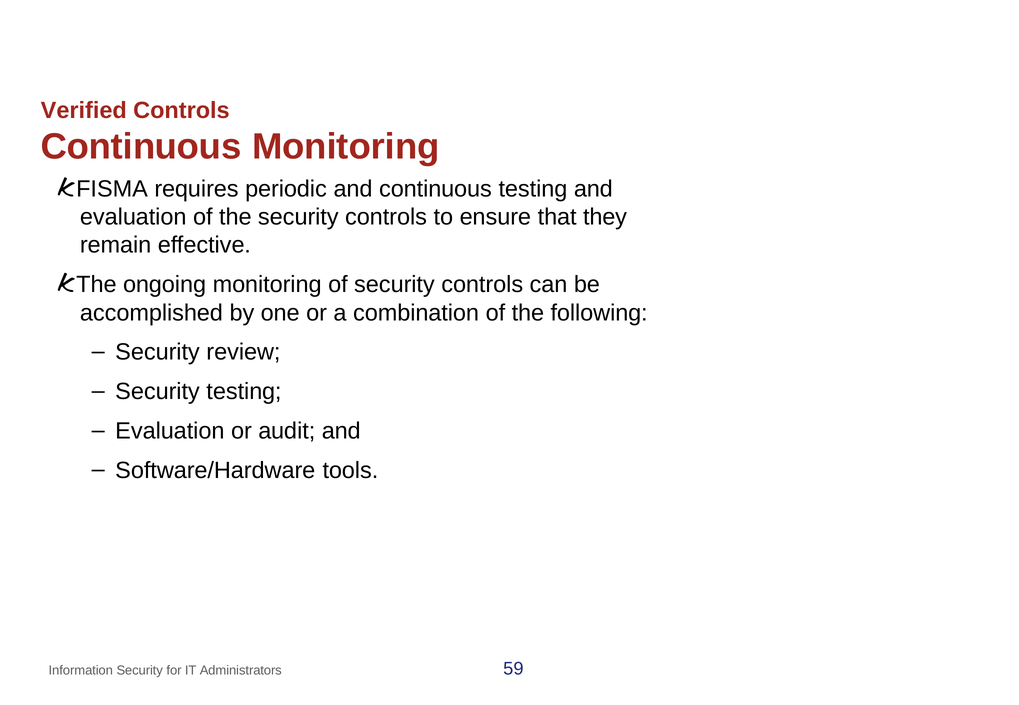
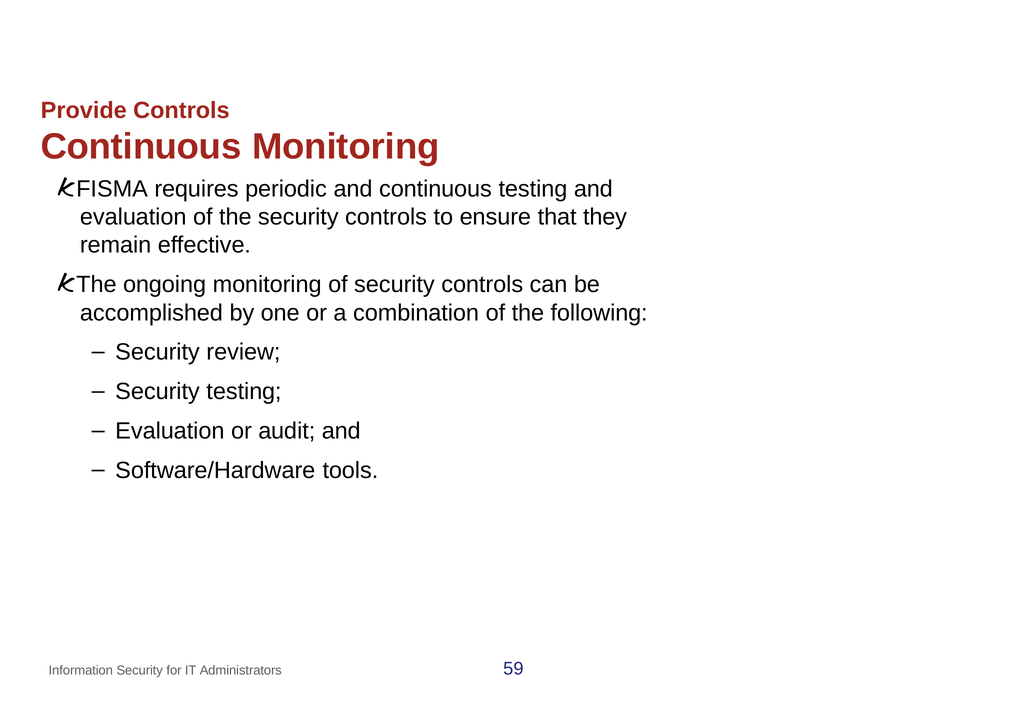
Verified: Verified -> Provide (84, 110)
